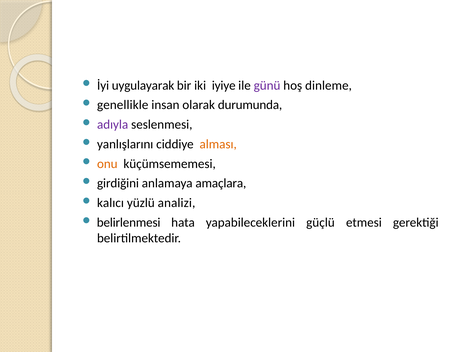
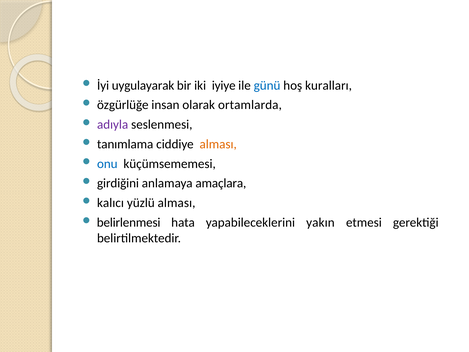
günü colour: purple -> blue (267, 85)
dinleme: dinleme -> kuralları (329, 85)
genellikle: genellikle -> özgürlüğe (123, 105)
durumunda: durumunda -> ortamlarda (250, 105)
yanlışlarını: yanlışlarını -> tanımlama (125, 144)
onu colour: orange -> blue (107, 164)
yüzlü analizi: analizi -> alması (177, 203)
güçlü: güçlü -> yakın (320, 222)
